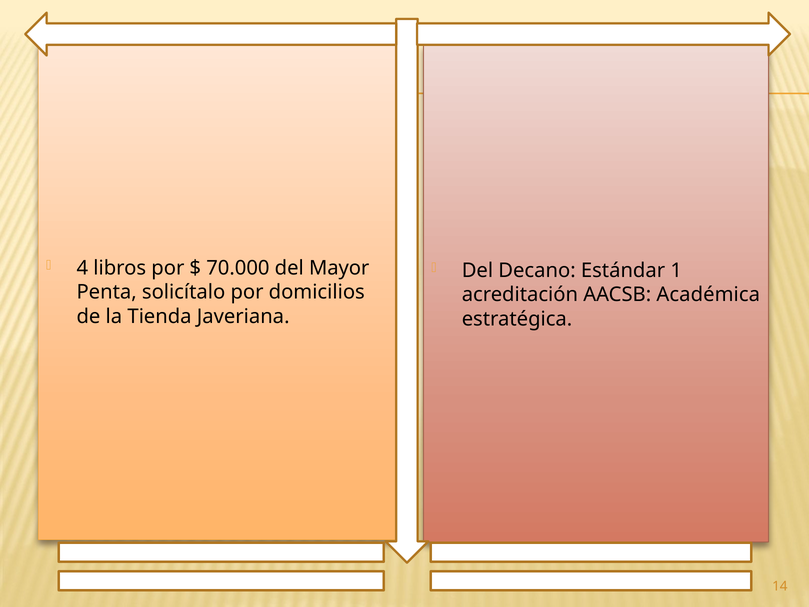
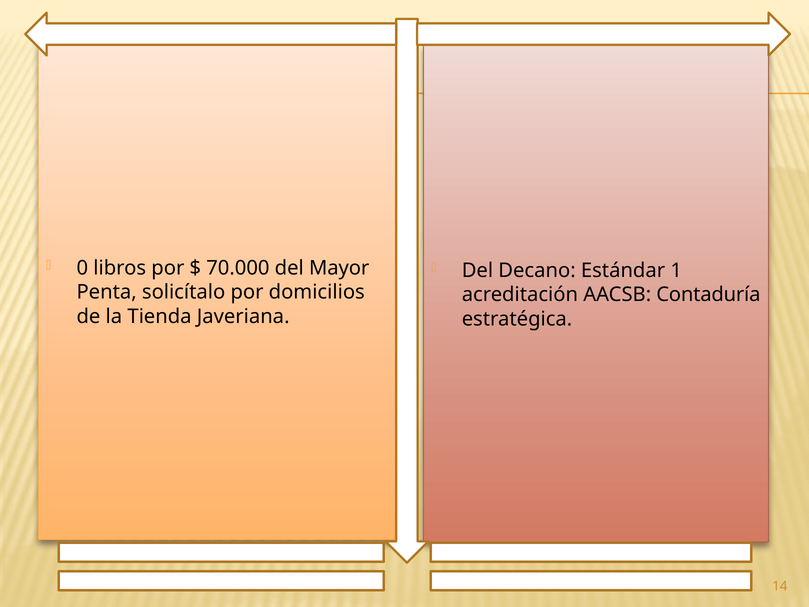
4: 4 -> 0 (82, 268)
Académica: Académica -> Contaduría (708, 295)
